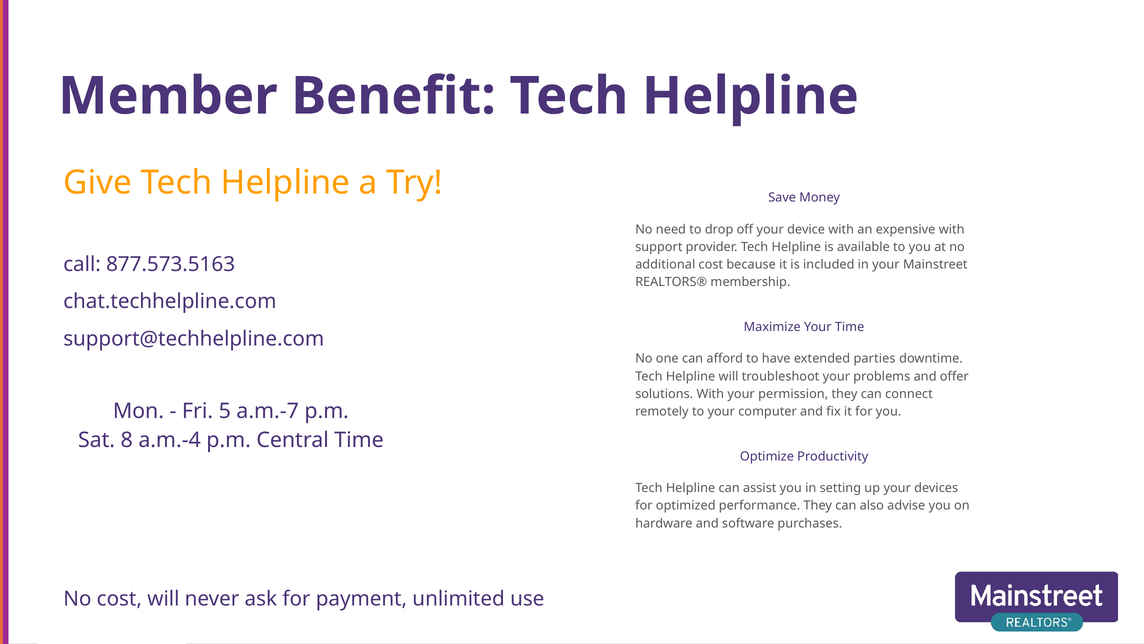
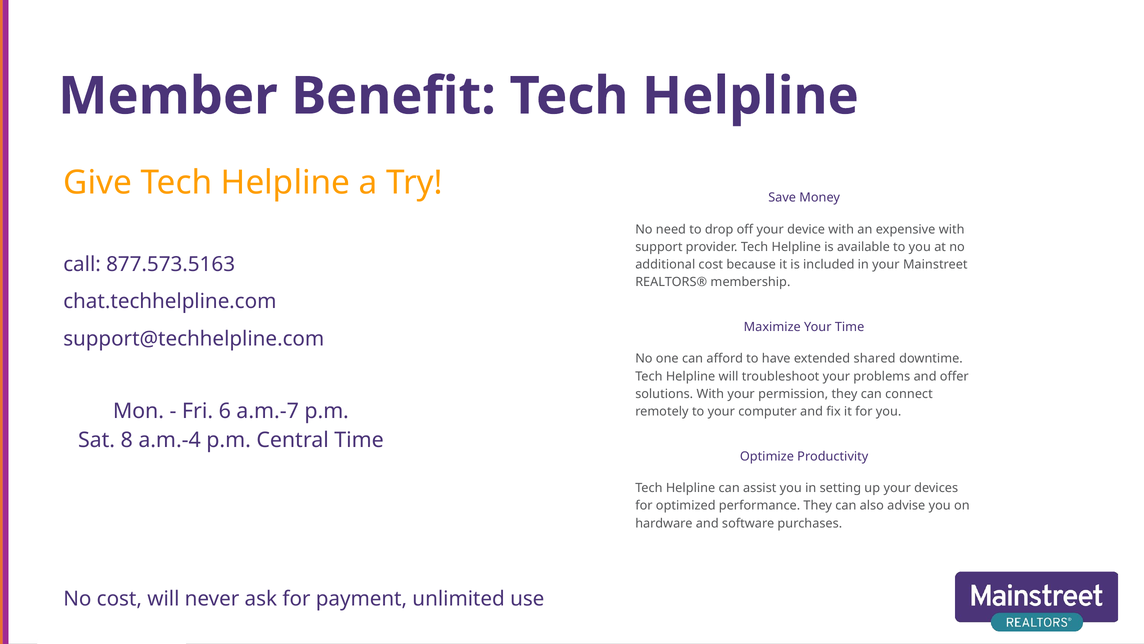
parties: parties -> shared (875, 359)
5: 5 -> 6 (225, 411)
